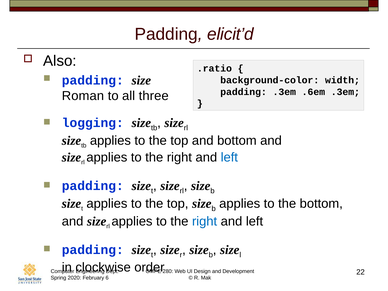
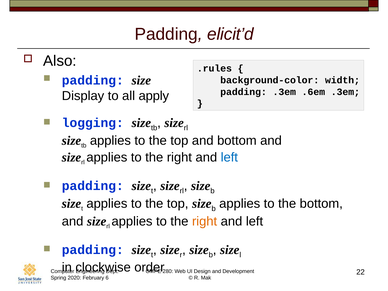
.ratio: .ratio -> .rules (214, 69)
Roman: Roman -> Display (83, 96)
three: three -> apply (154, 96)
right colour: blue -> orange (205, 221)
